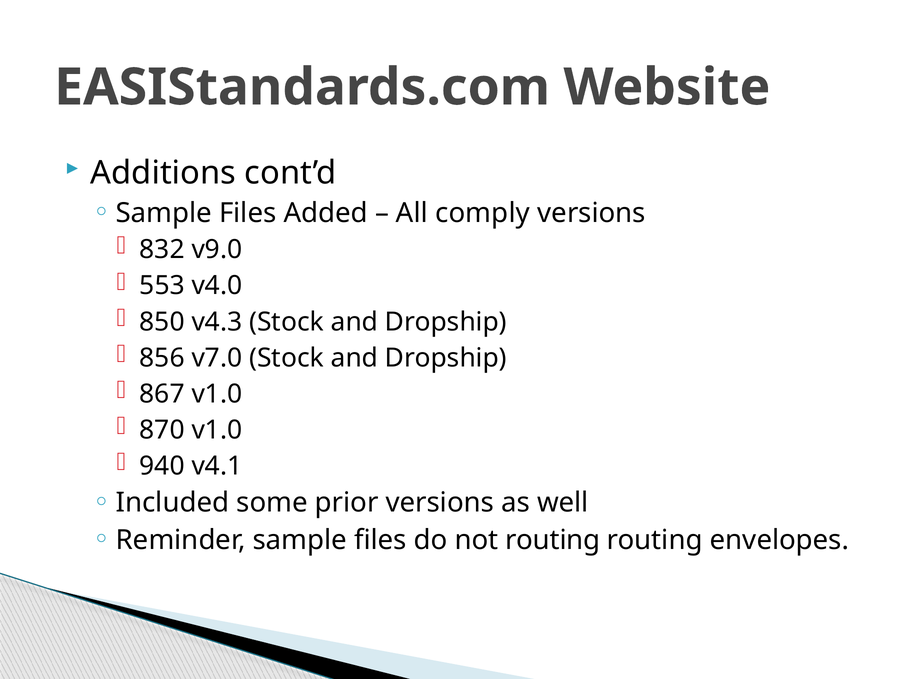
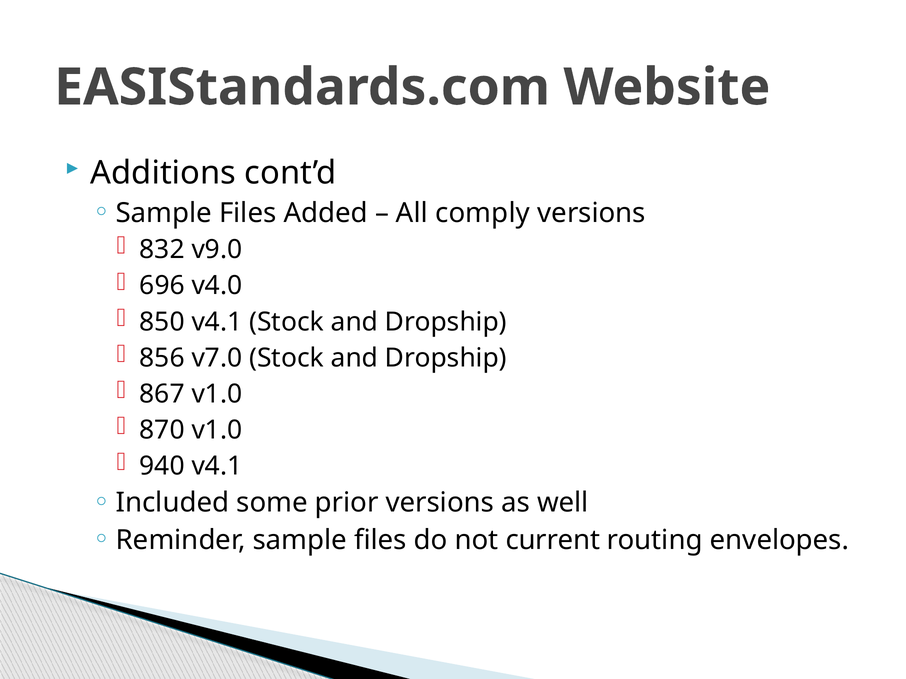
553: 553 -> 696 (162, 286)
850 v4.3: v4.3 -> v4.1 (217, 322)
not routing: routing -> current (553, 540)
